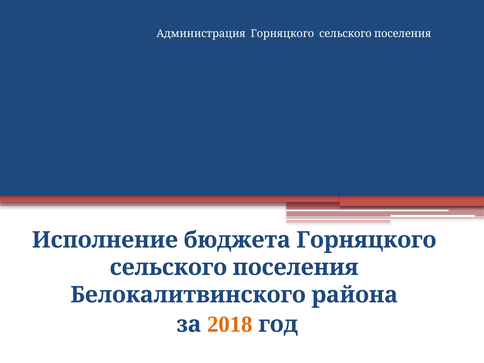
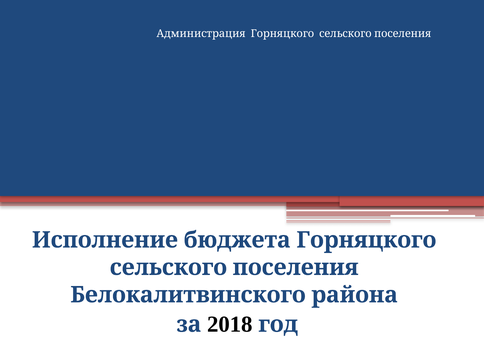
2018 colour: orange -> black (230, 324)
